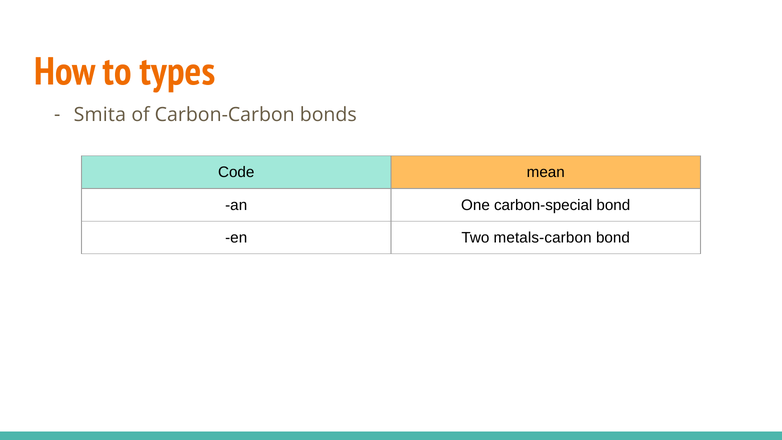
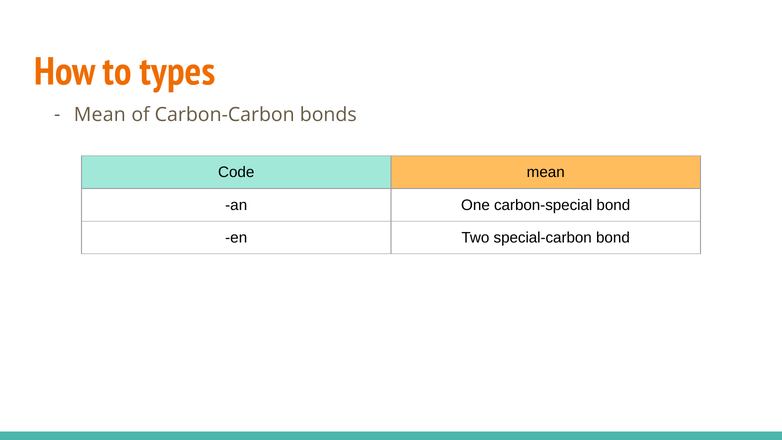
Smita: Smita -> Mean (100, 115)
metals-carbon: metals-carbon -> special-carbon (543, 238)
